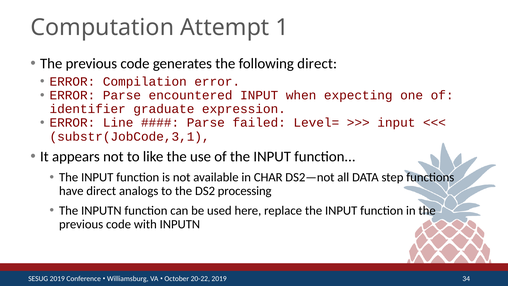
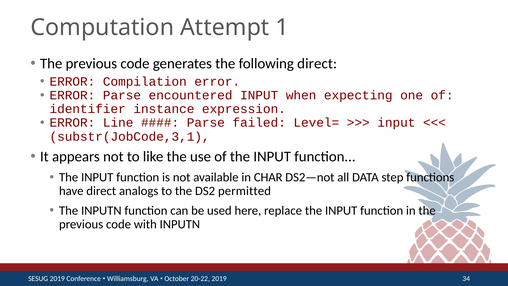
graduate: graduate -> instance (164, 109)
processing: processing -> permitted (244, 191)
